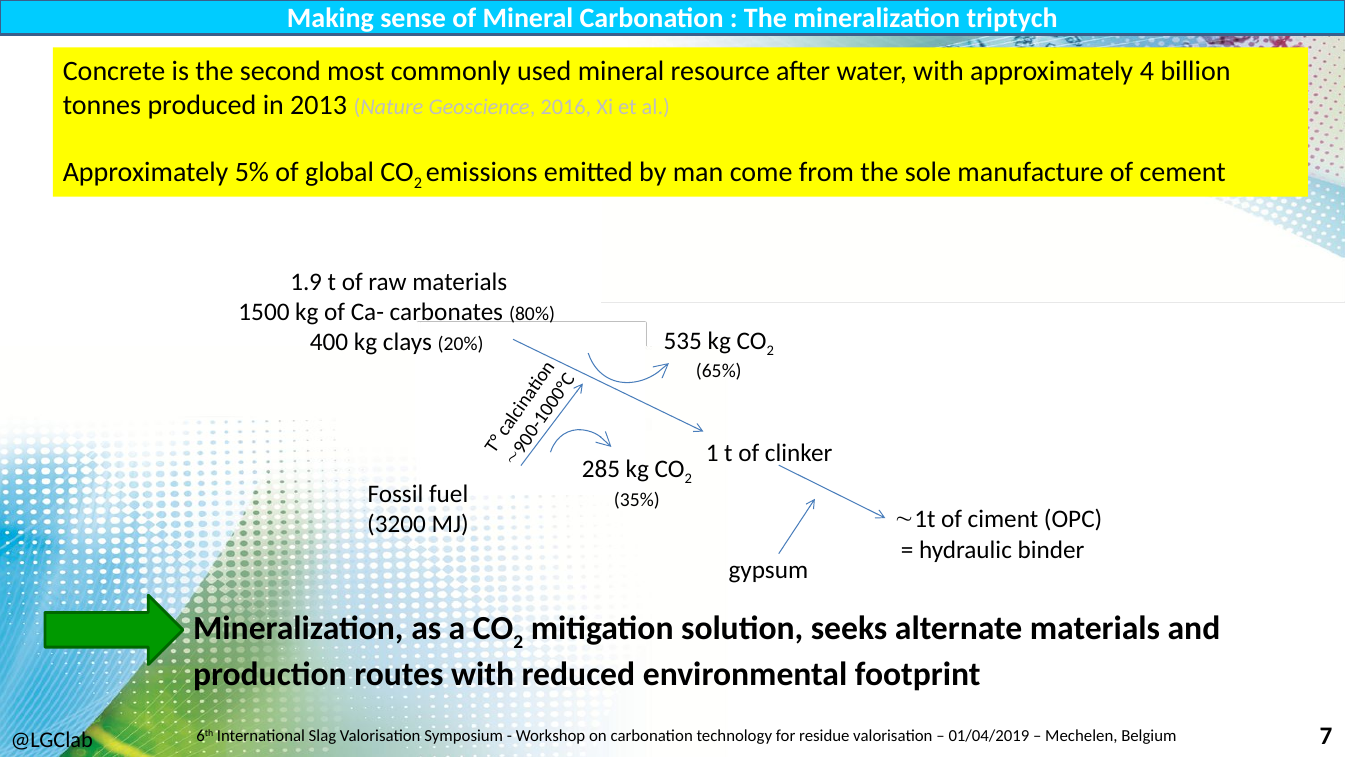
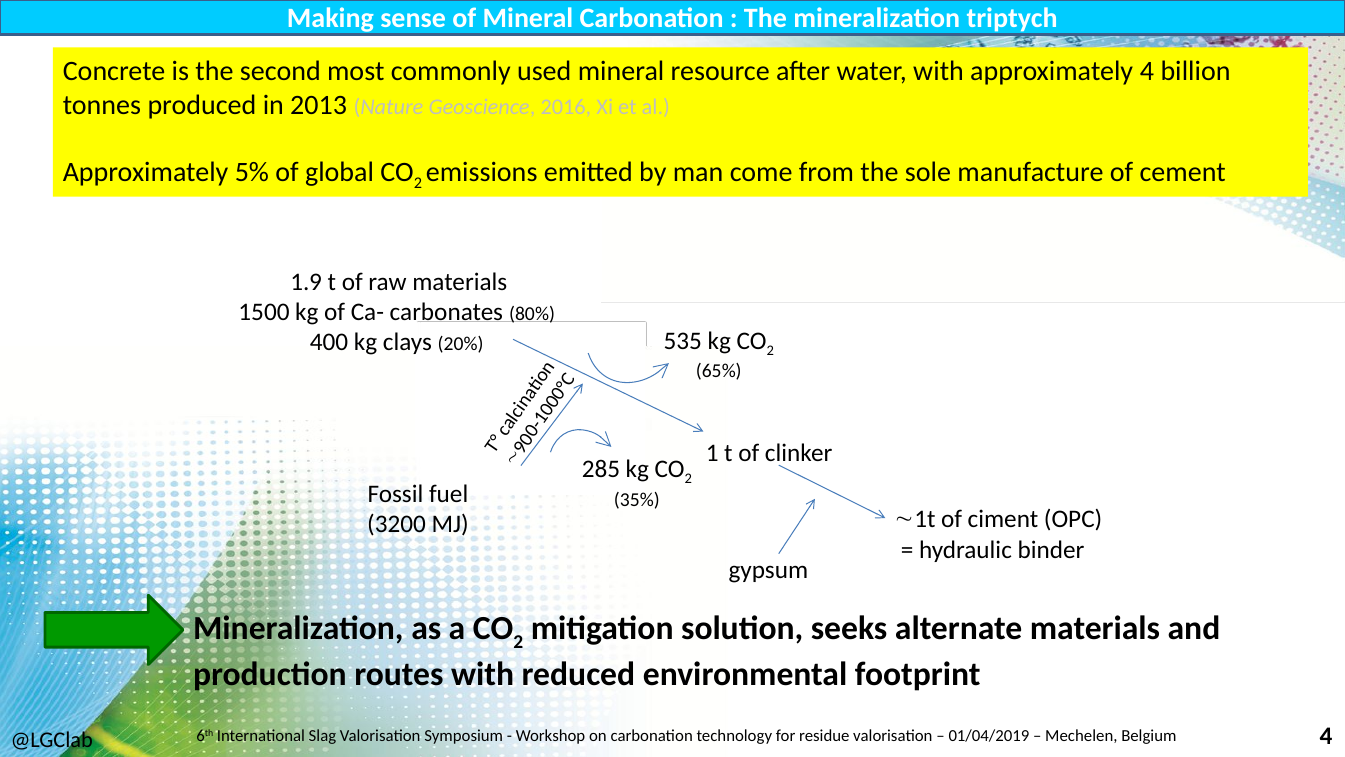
@LGClab 7: 7 -> 4 (1326, 736)
